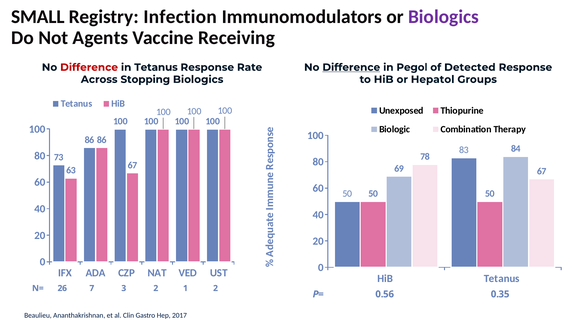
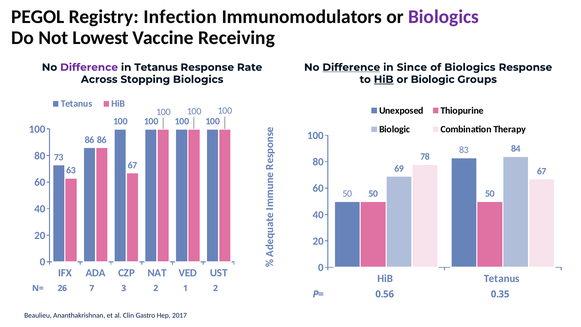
SMALL: SMALL -> PEGOL (38, 17)
Agents: Agents -> Lowest (101, 38)
Difference colour: red -> purple (89, 67)
Pegol: Pegol -> Since (412, 67)
of Detected: Detected -> Biologics (470, 67)
HiB underline: none -> present (384, 79)
or Hepatol: Hepatol -> Biologic (433, 79)
